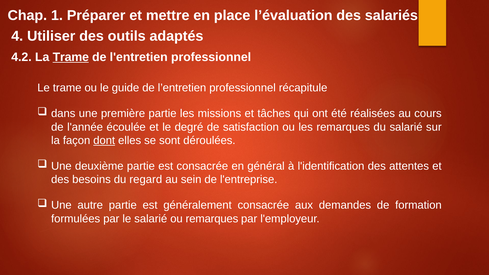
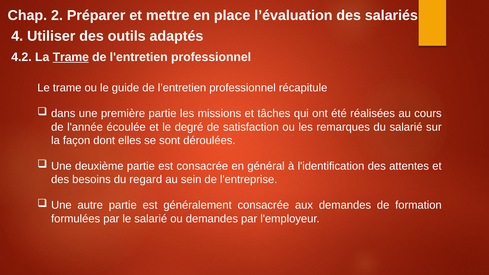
1: 1 -> 2 (57, 15)
dont underline: present -> none (104, 140)
ou remarques: remarques -> demandes (212, 219)
